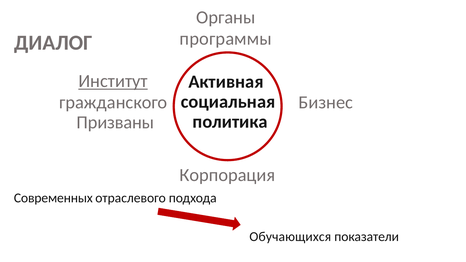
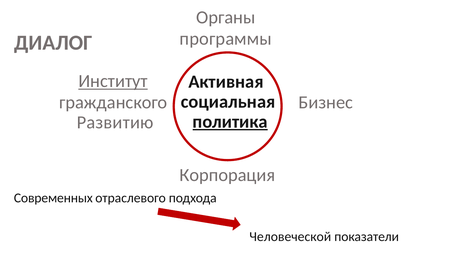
политика underline: none -> present (230, 122)
Призваны: Призваны -> Развитию (115, 123)
Обучающихся: Обучающихся -> Человеческой (290, 237)
